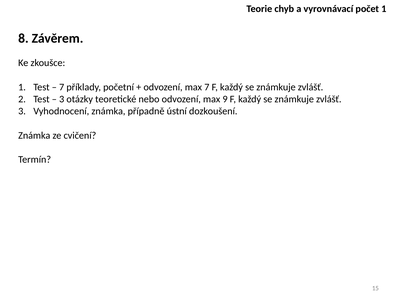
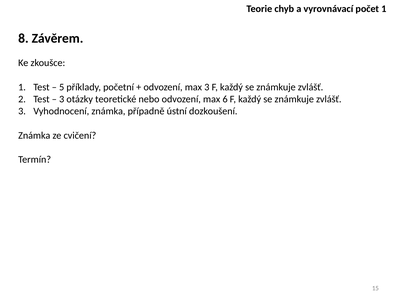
7: 7 -> 5 (62, 87)
max 7: 7 -> 3 (207, 87)
9: 9 -> 6 (225, 99)
